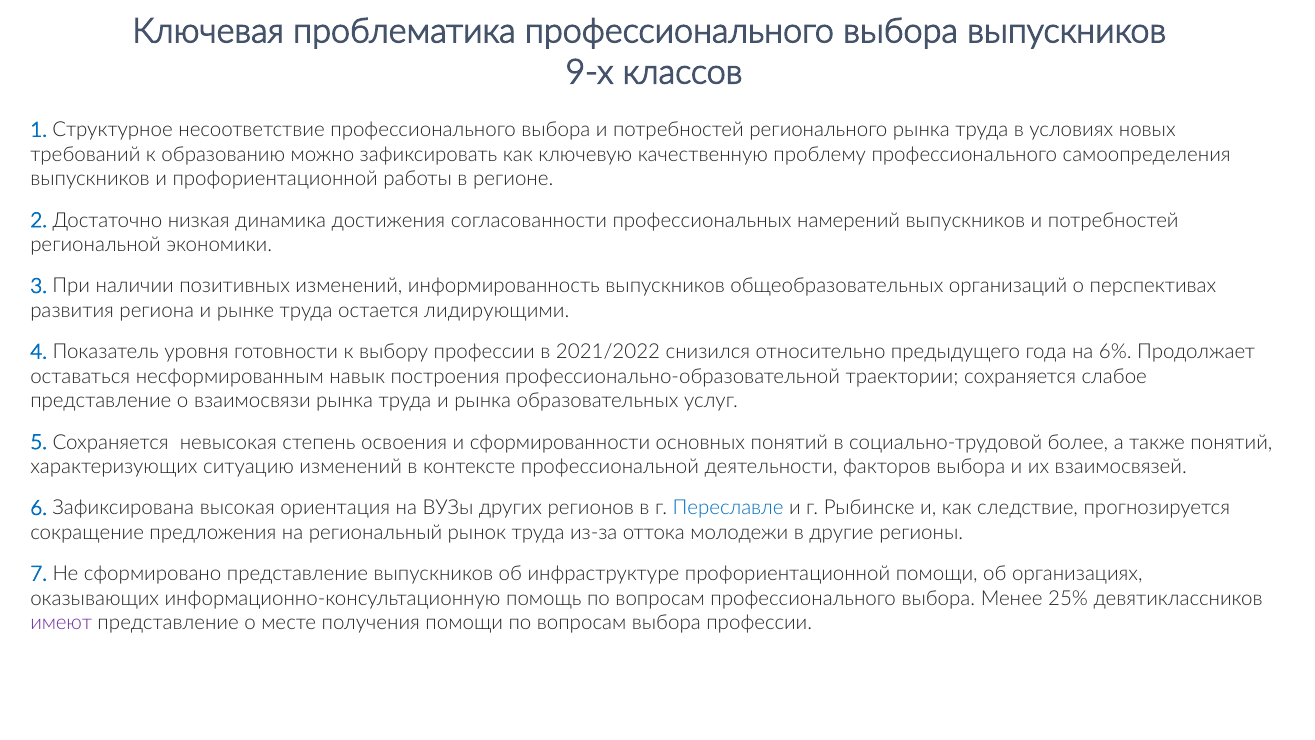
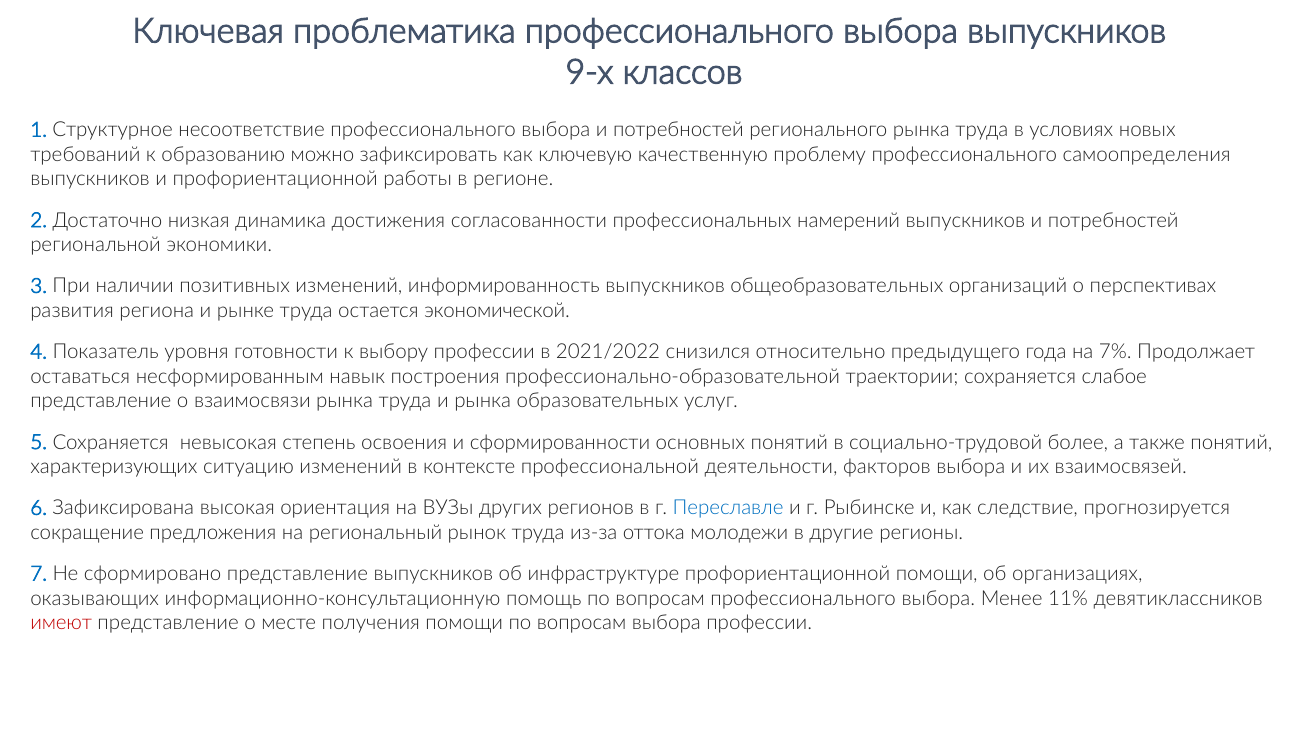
лидирующими: лидирующими -> экономической (497, 311)
6%: 6% -> 7% (1115, 352)
25%: 25% -> 11% (1068, 598)
имеют colour: purple -> red (61, 623)
